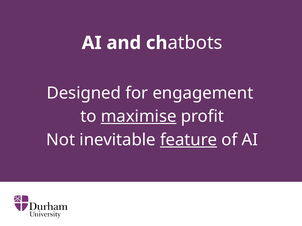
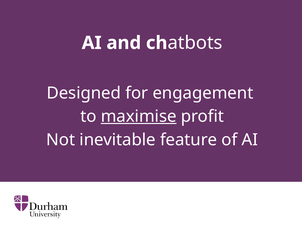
feature underline: present -> none (189, 140)
